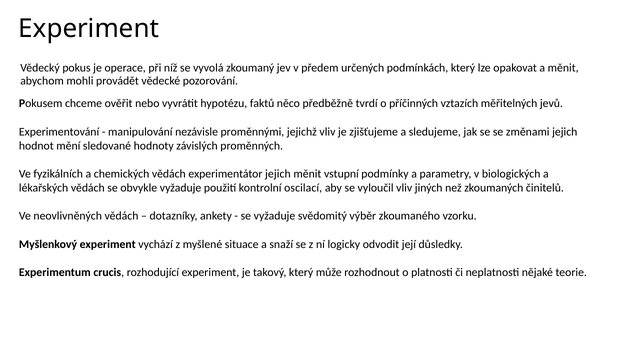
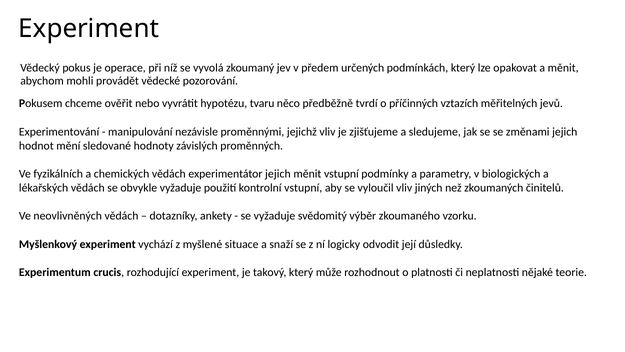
faktů: faktů -> tvaru (262, 103)
kontrolní oscilací: oscilací -> vstupní (303, 188)
